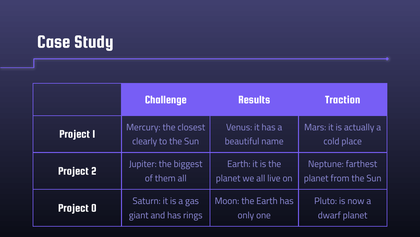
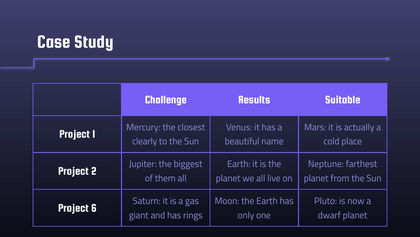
Traction: Traction -> Suitable (343, 99)
0: 0 -> 6 (94, 207)
